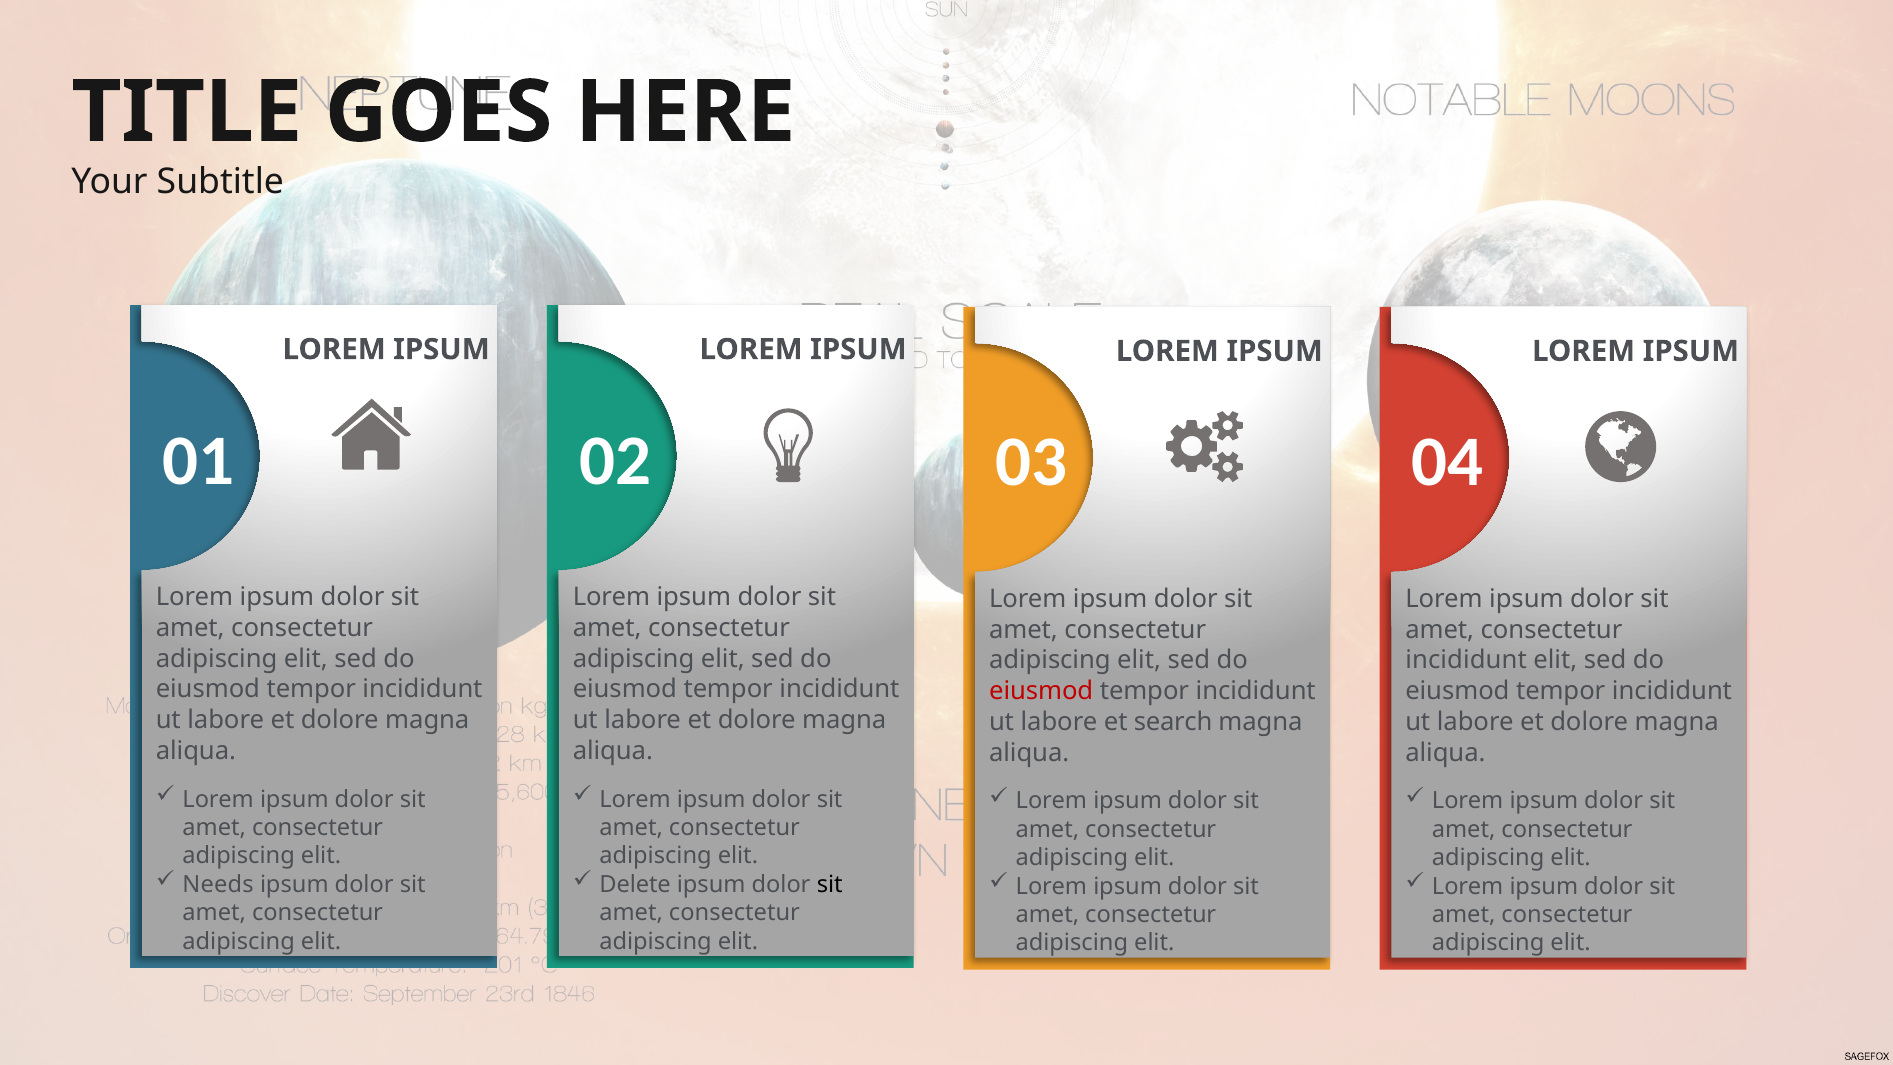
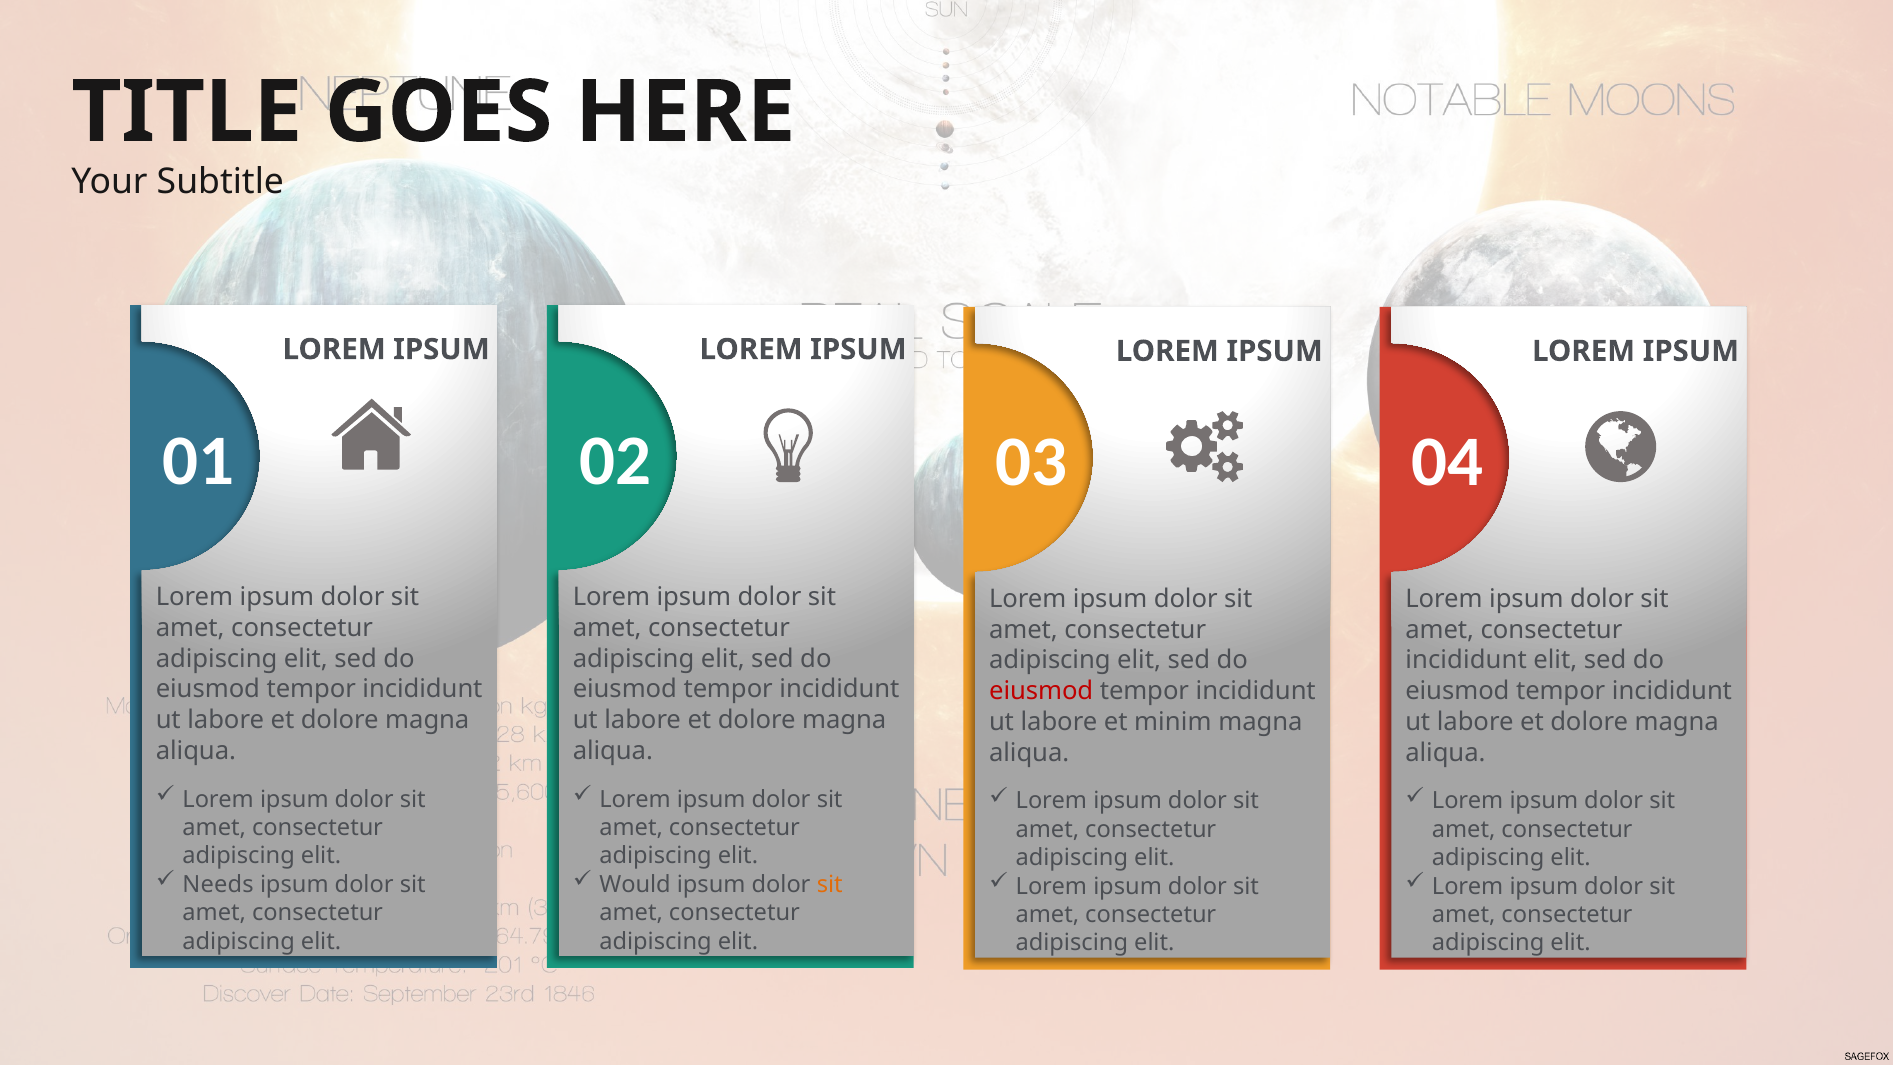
search: search -> minim (1173, 722)
Delete: Delete -> Would (635, 884)
sit colour: black -> orange (830, 884)
